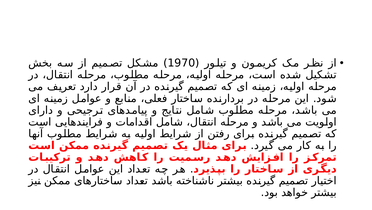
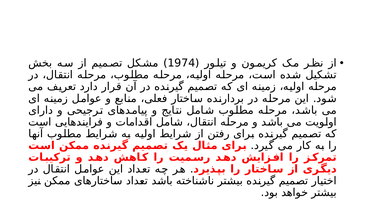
1970: 1970 -> 1974 (181, 63)
